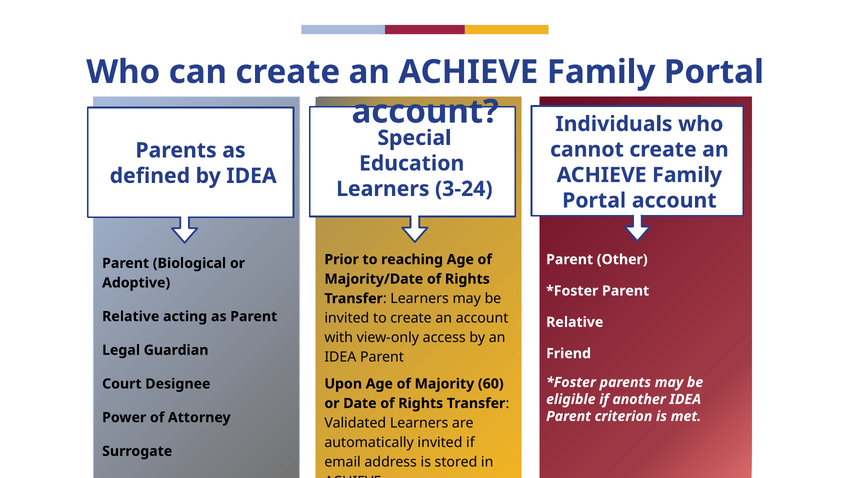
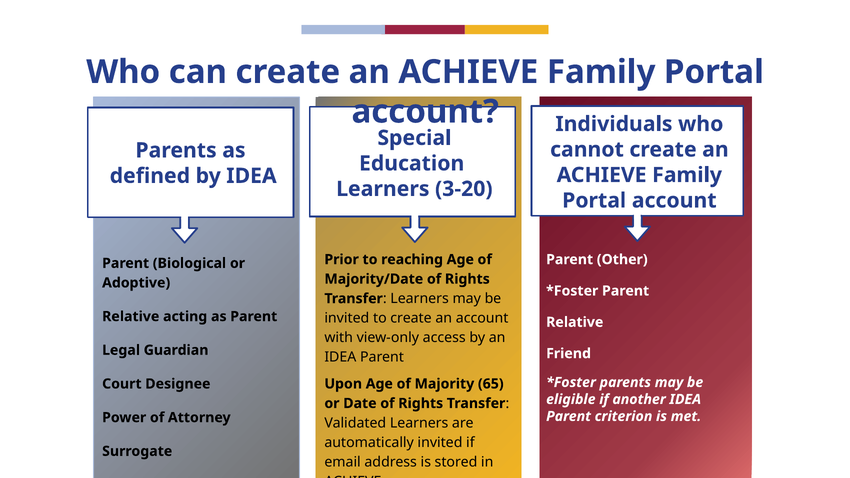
3-24: 3-24 -> 3-20 (464, 189)
60: 60 -> 65 (491, 384)
